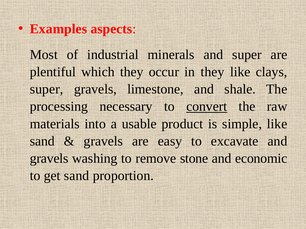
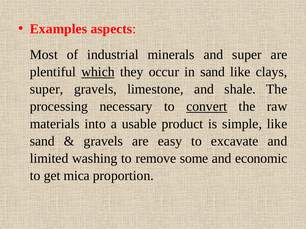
which underline: none -> present (98, 72)
in they: they -> sand (213, 72)
gravels: gravels -> limited (49, 159)
stone: stone -> some (194, 159)
get sand: sand -> mica (77, 176)
